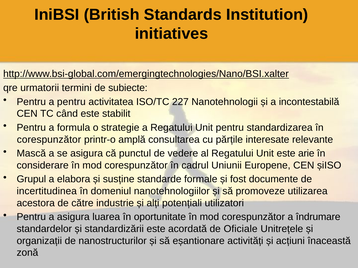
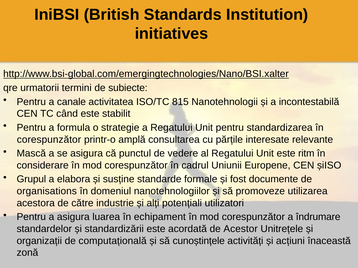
a pentru: pentru -> canale (71, 102)
227: 227 -> 815 (180, 102)
arie: arie -> ritm (306, 154)
incertitudinea: incertitudinea -> organisations (47, 191)
oportunitate: oportunitate -> echipament (160, 217)
Oficiale: Oficiale -> Acestor (241, 229)
nanostructurilor: nanostructurilor -> computațională (113, 241)
eșantionare: eșantionare -> cunoștințele (199, 241)
